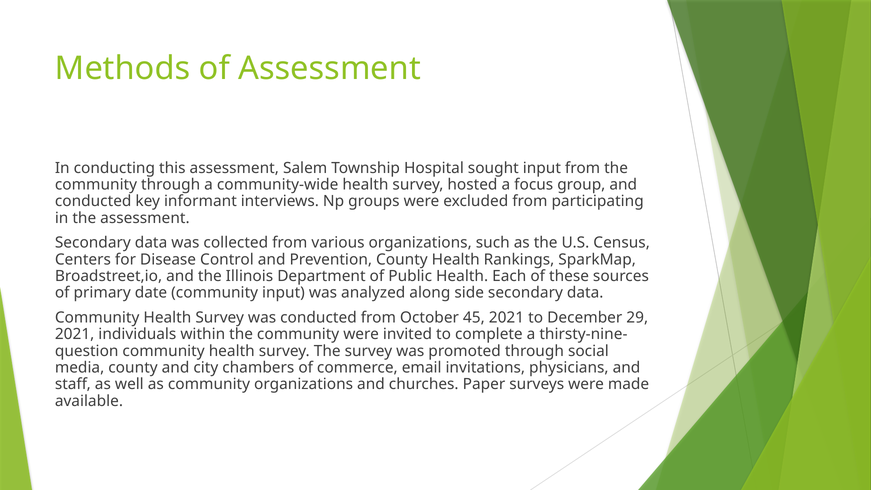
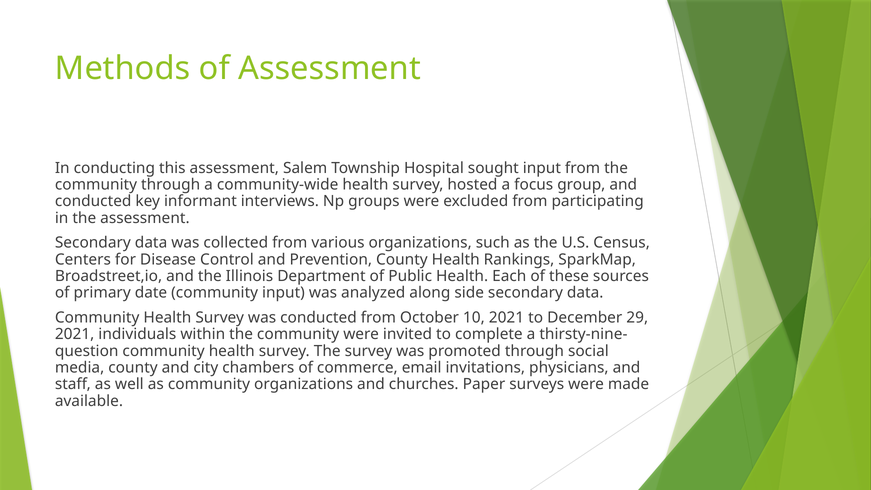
45: 45 -> 10 (474, 318)
